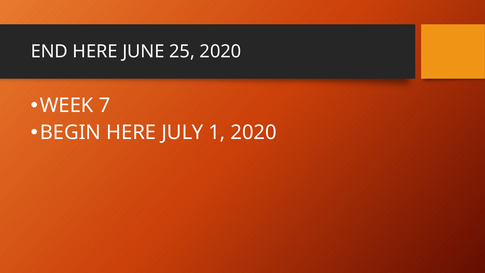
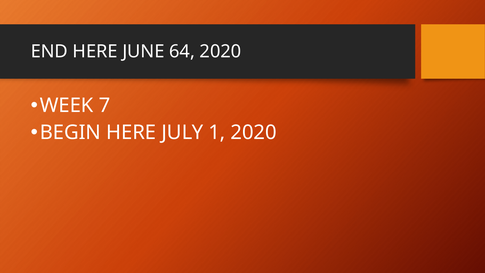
25: 25 -> 64 (182, 51)
